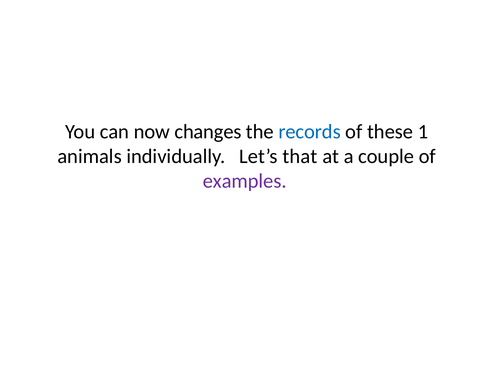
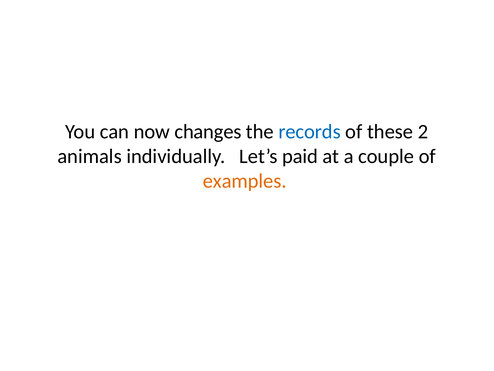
1: 1 -> 2 (423, 132)
that: that -> paid (300, 156)
examples colour: purple -> orange (245, 181)
